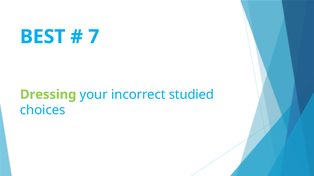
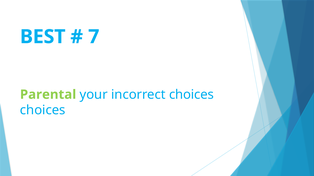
Dressing: Dressing -> Parental (48, 95)
incorrect studied: studied -> choices (191, 95)
